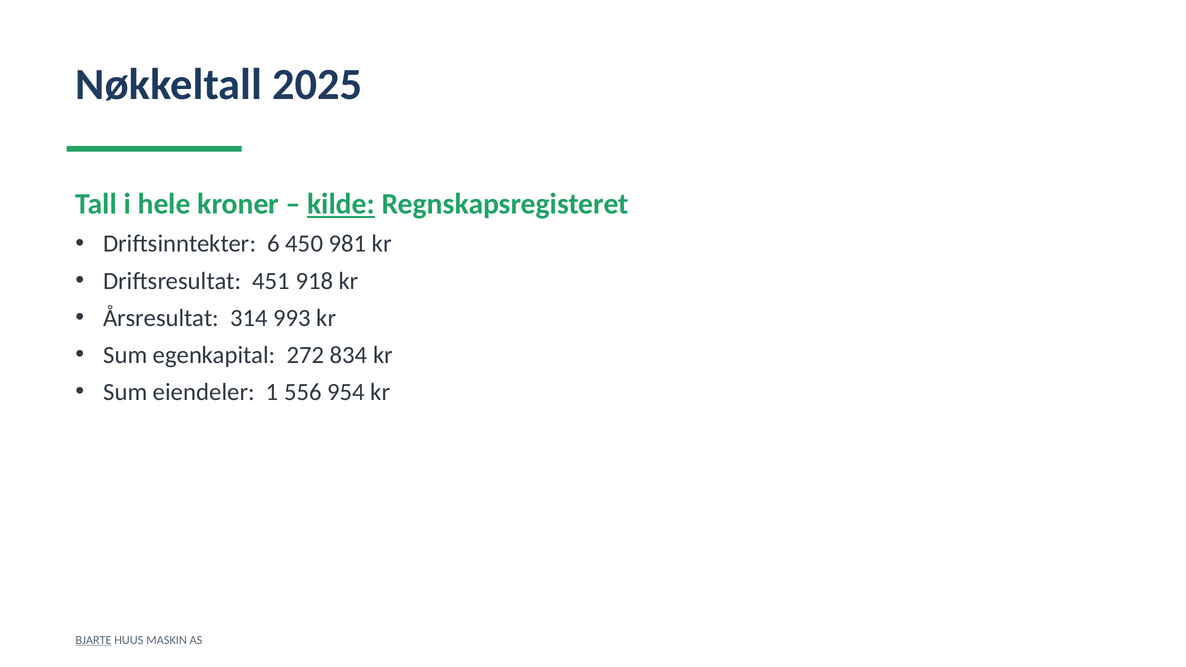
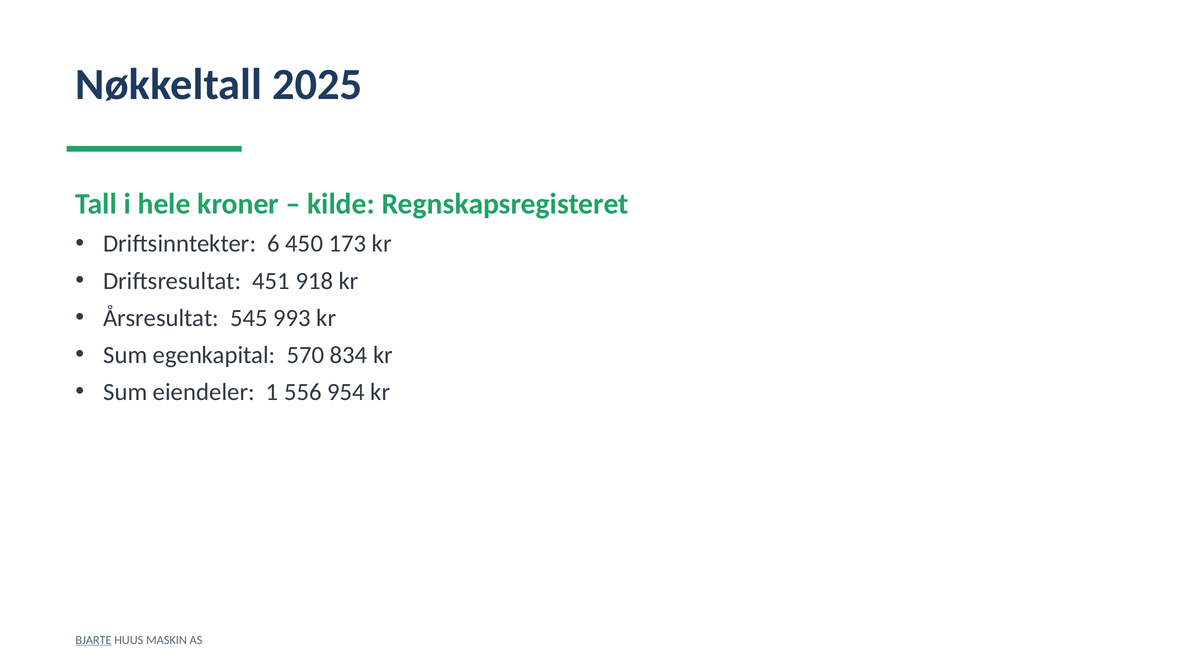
kilde underline: present -> none (341, 204)
981: 981 -> 173 (347, 244)
314: 314 -> 545 (249, 318)
272: 272 -> 570 (305, 355)
